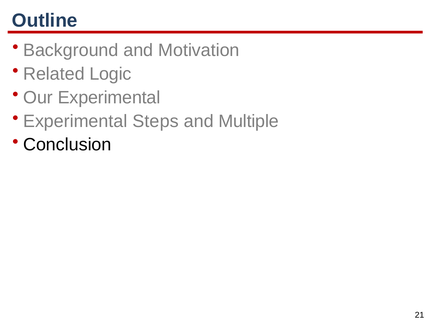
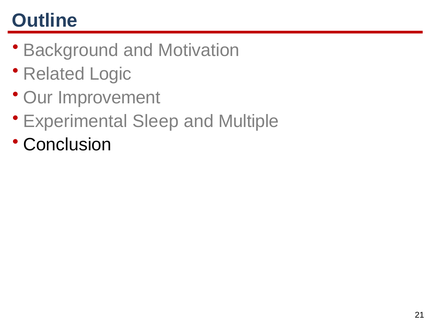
Our Experimental: Experimental -> Improvement (109, 97)
Steps: Steps -> Sleep (156, 121)
